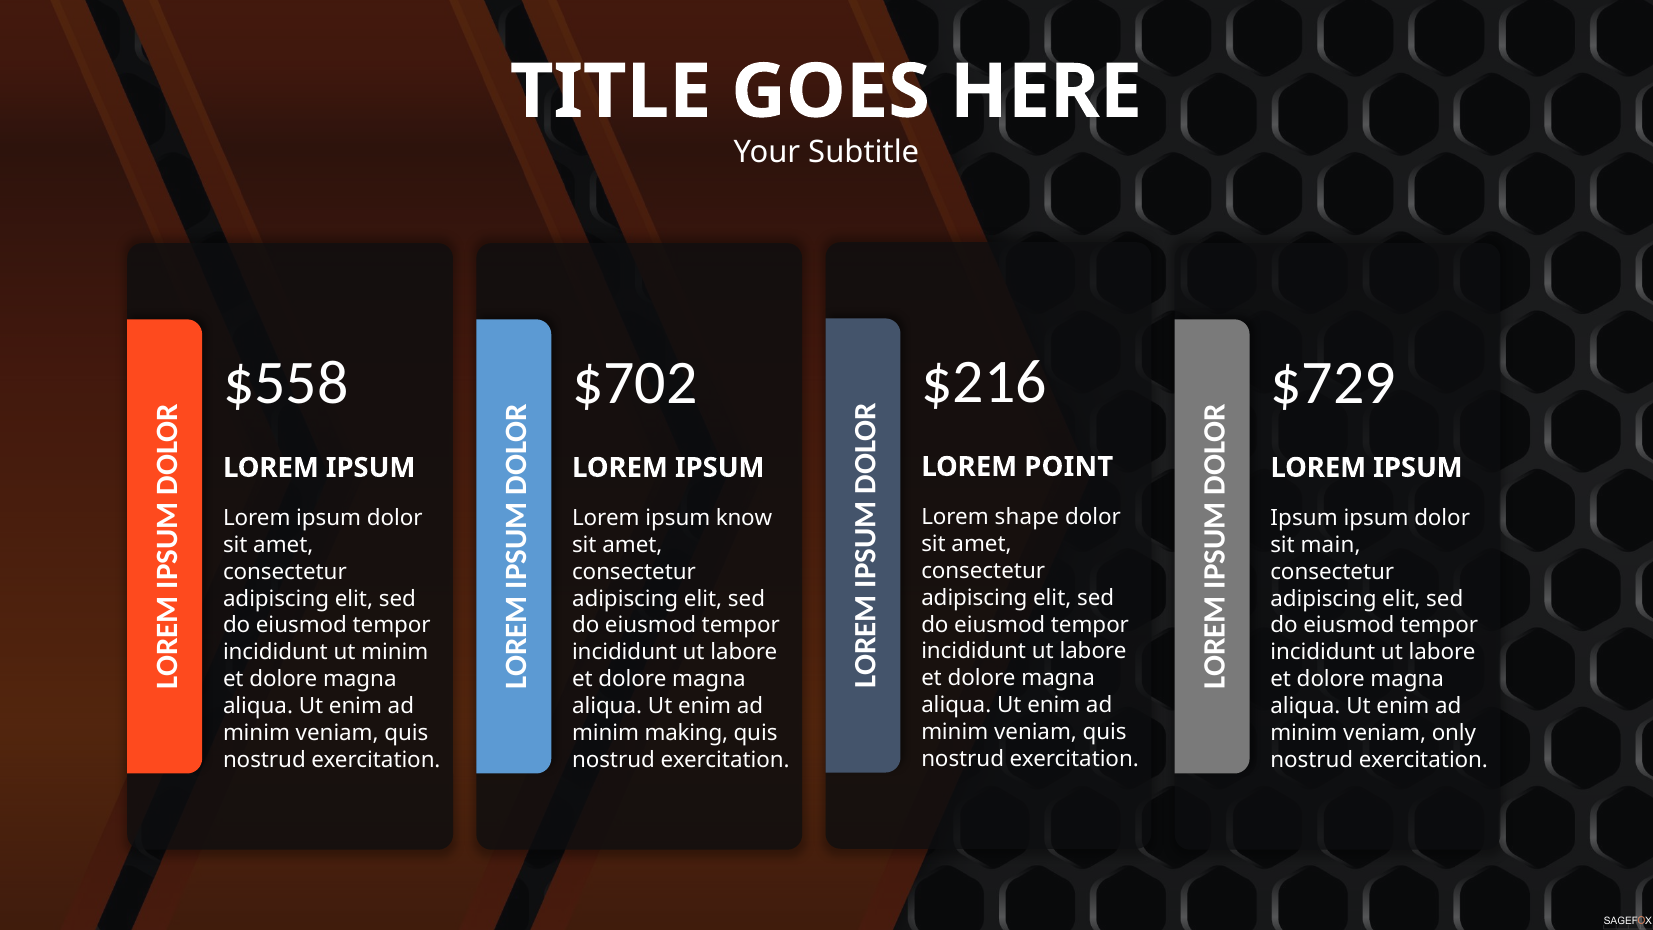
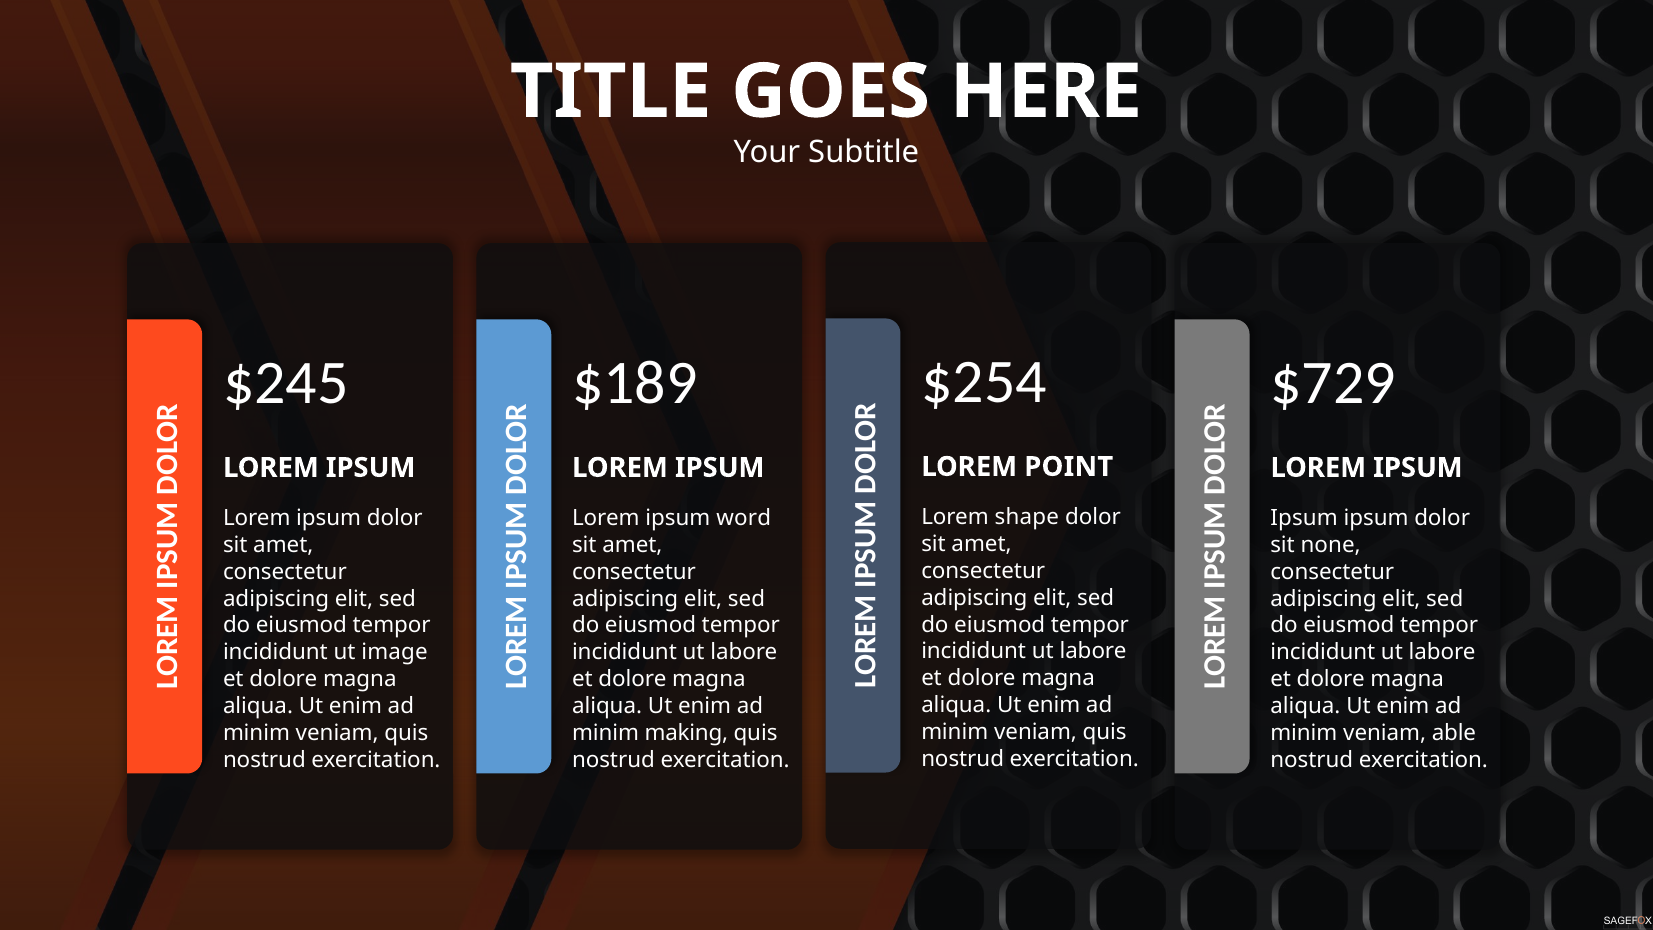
$216: $216 -> $254 (984, 382)
$558: $558 -> $245 (286, 383)
$702: $702 -> $189 (635, 383)
know: know -> word (744, 518)
main: main -> none (1331, 545)
ut minim: minim -> image (395, 652)
only: only -> able (1454, 733)
